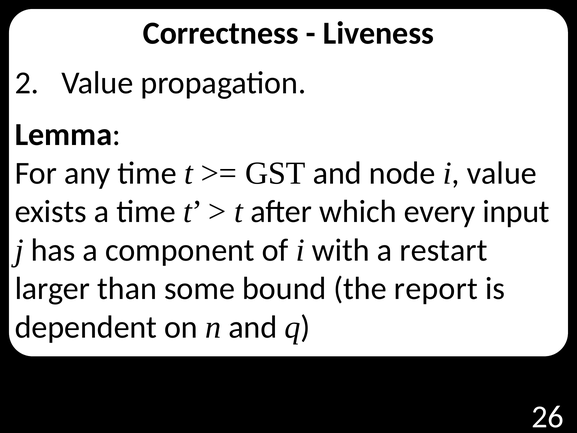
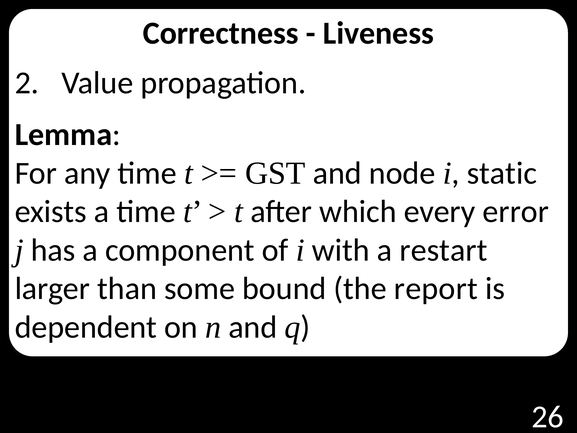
value: value -> static (502, 173)
input: input -> error (516, 212)
